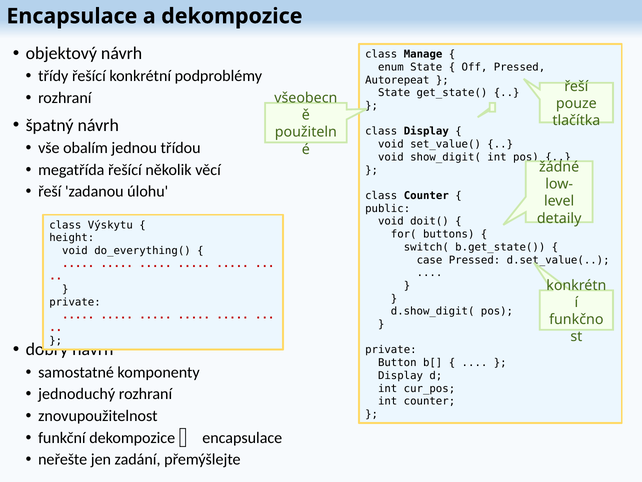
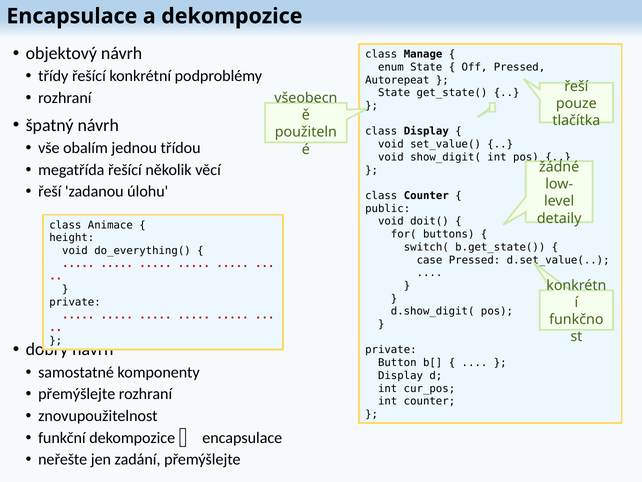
Výskytu: Výskytu -> Animace (110, 225)
jednoduchý: jednoduchý -> přemýšlejte (77, 394)
